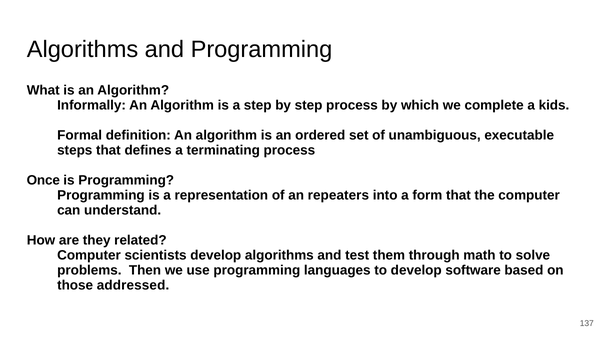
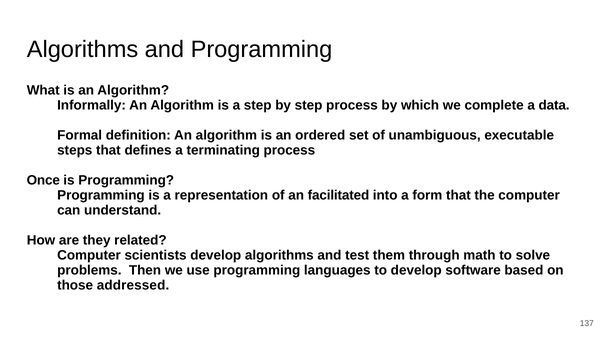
kids: kids -> data (554, 105)
repeaters: repeaters -> facilitated (338, 195)
